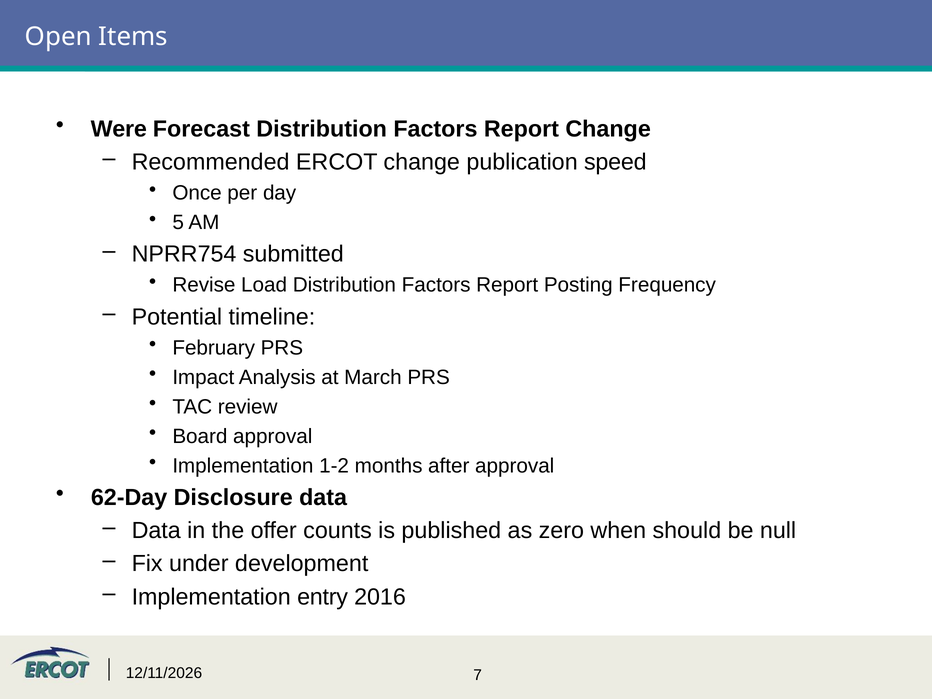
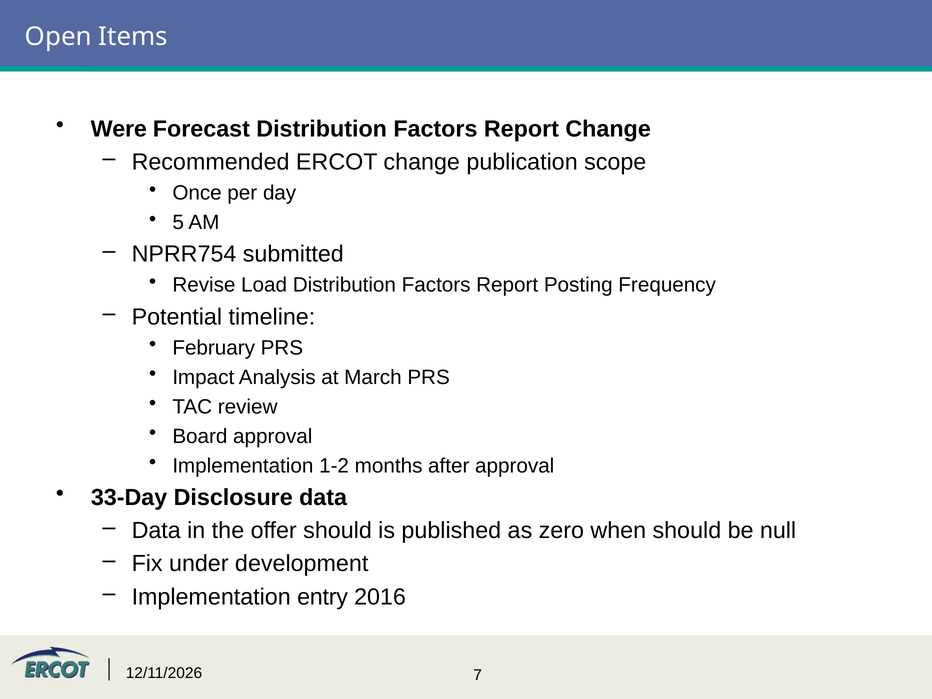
speed: speed -> scope (615, 162)
62-Day: 62-Day -> 33-Day (129, 498)
offer counts: counts -> should (338, 531)
